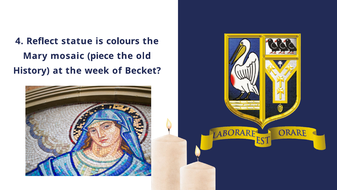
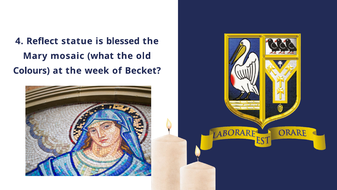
colours: colours -> blessed (123, 41)
piece: piece -> what (100, 56)
History: History -> Colours (31, 71)
